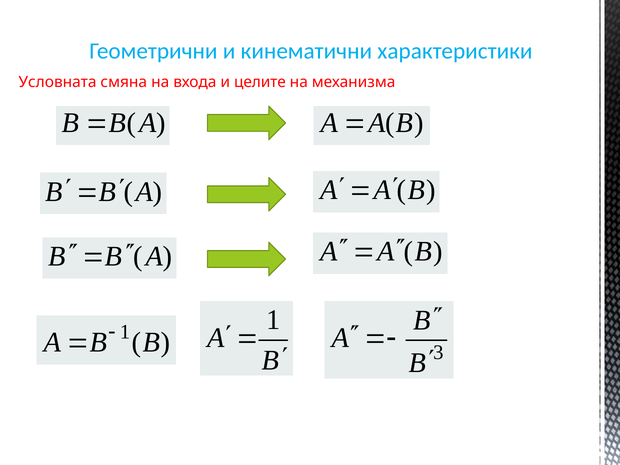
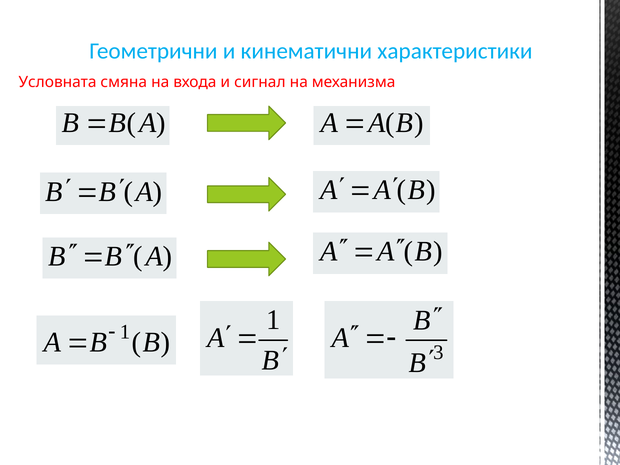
целите: целите -> сигнал (260, 82)
